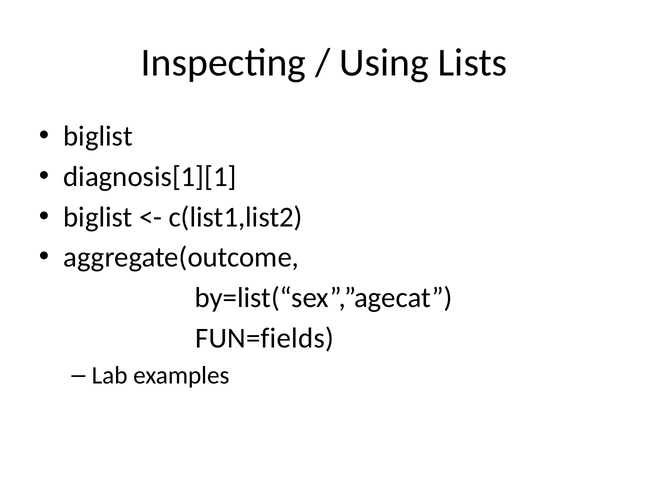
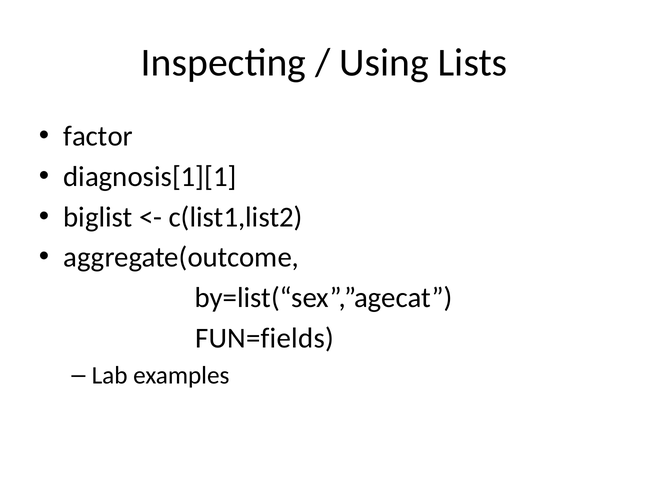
biglist: biglist -> factor (98, 136)
